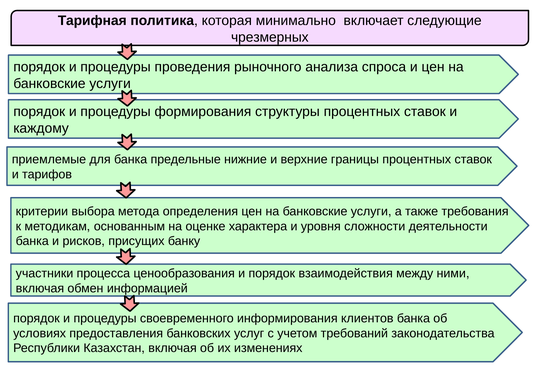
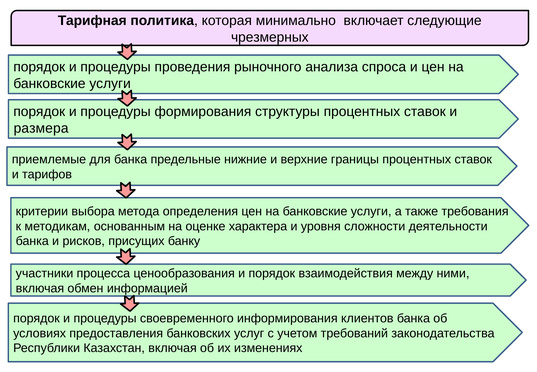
каждому: каждому -> размера (41, 128)
